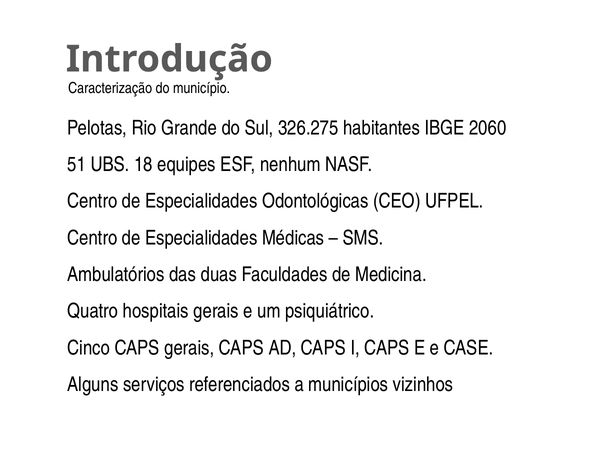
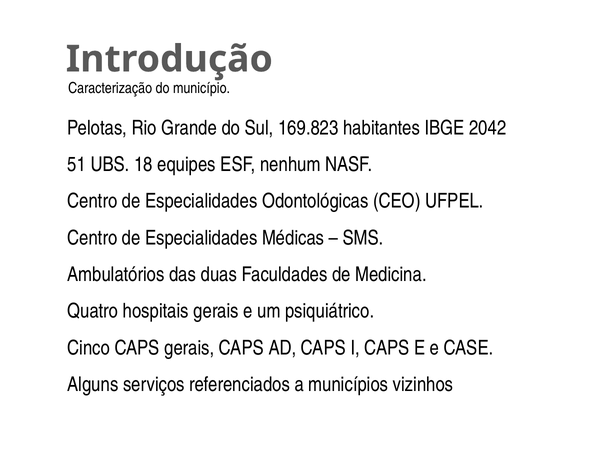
326.275: 326.275 -> 169.823 (308, 128)
2060: 2060 -> 2042 (488, 128)
